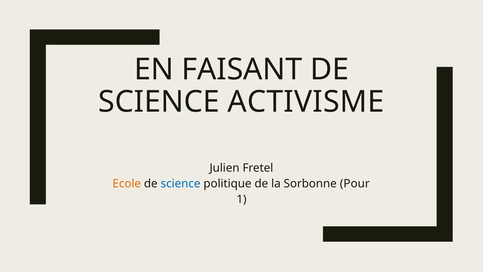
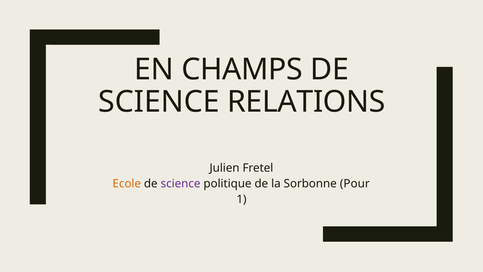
FAISANT: FAISANT -> CHAMPS (242, 69)
ACTIVISME: ACTIVISME -> RELATIONS (306, 102)
science colour: blue -> purple (181, 183)
